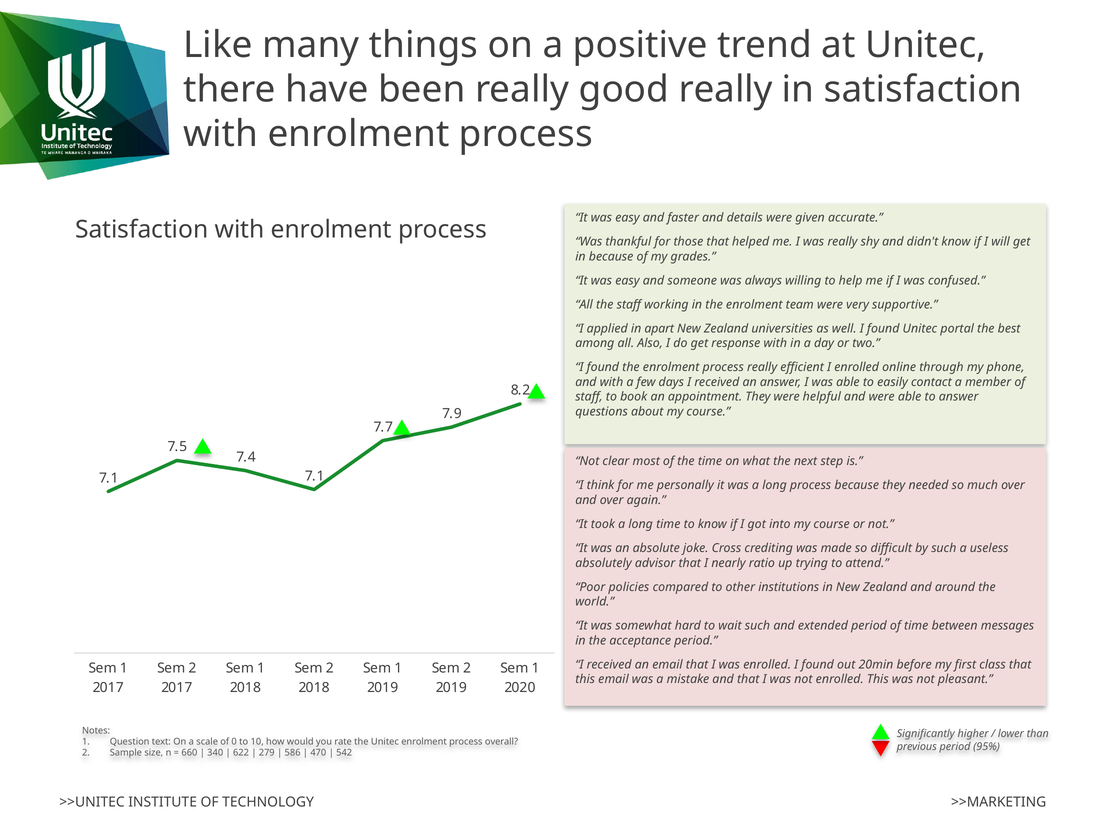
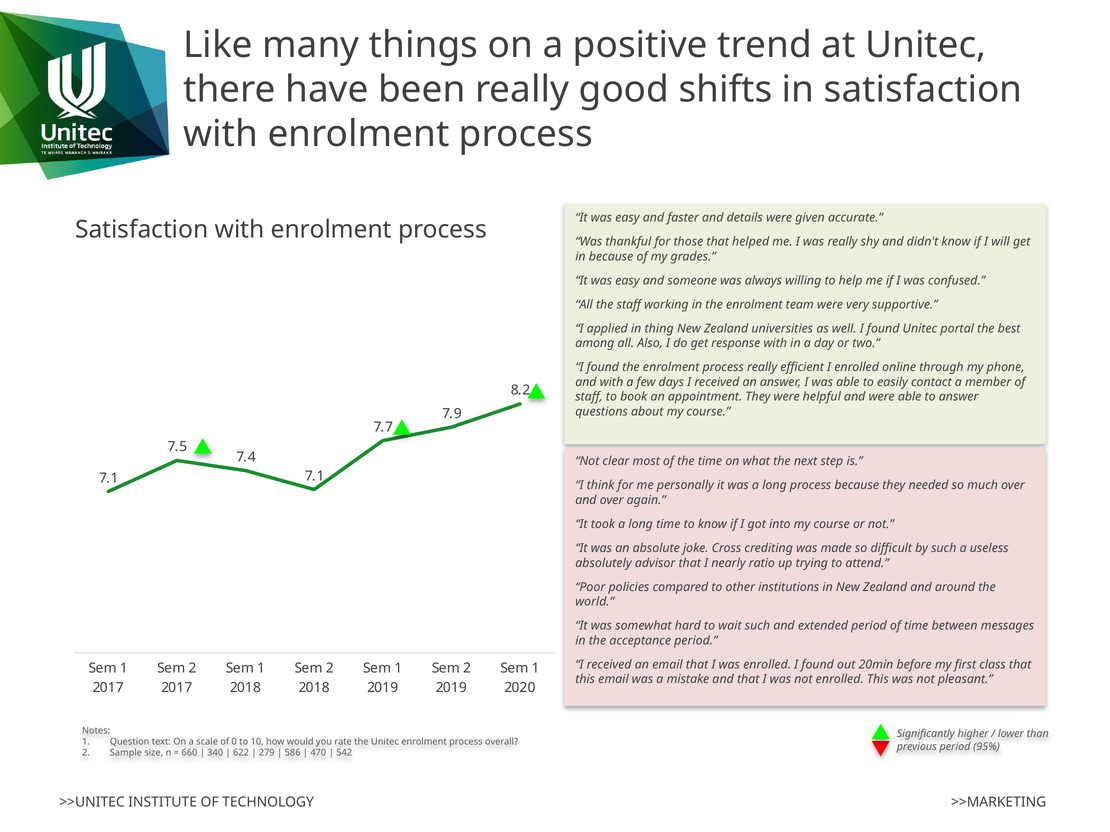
good really: really -> shifts (726, 90)
apart: apart -> thing (659, 329)
